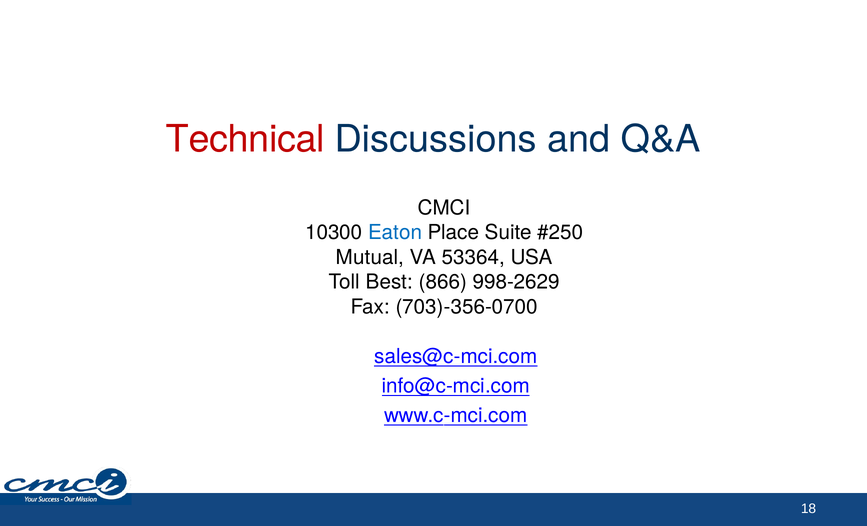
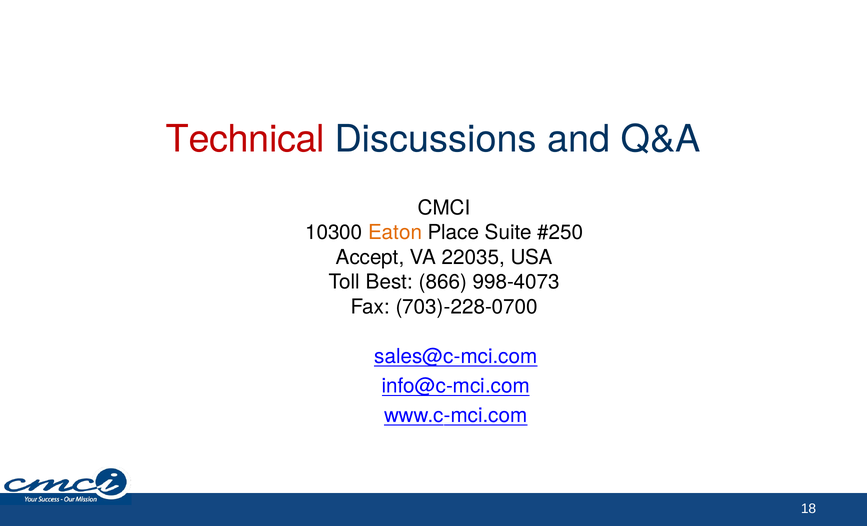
Eaton colour: blue -> orange (395, 233)
Mutual: Mutual -> Accept (370, 258)
53364: 53364 -> 22035 (473, 258)
998-2629: 998-2629 -> 998-4073 (516, 282)
703)-356-0700: 703)-356-0700 -> 703)-228-0700 (467, 307)
